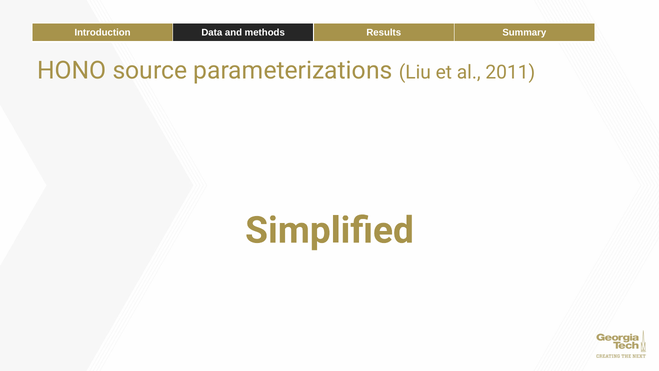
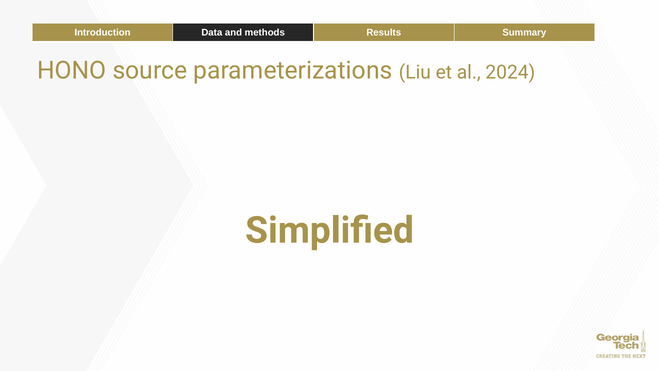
2011: 2011 -> 2024 (510, 72)
